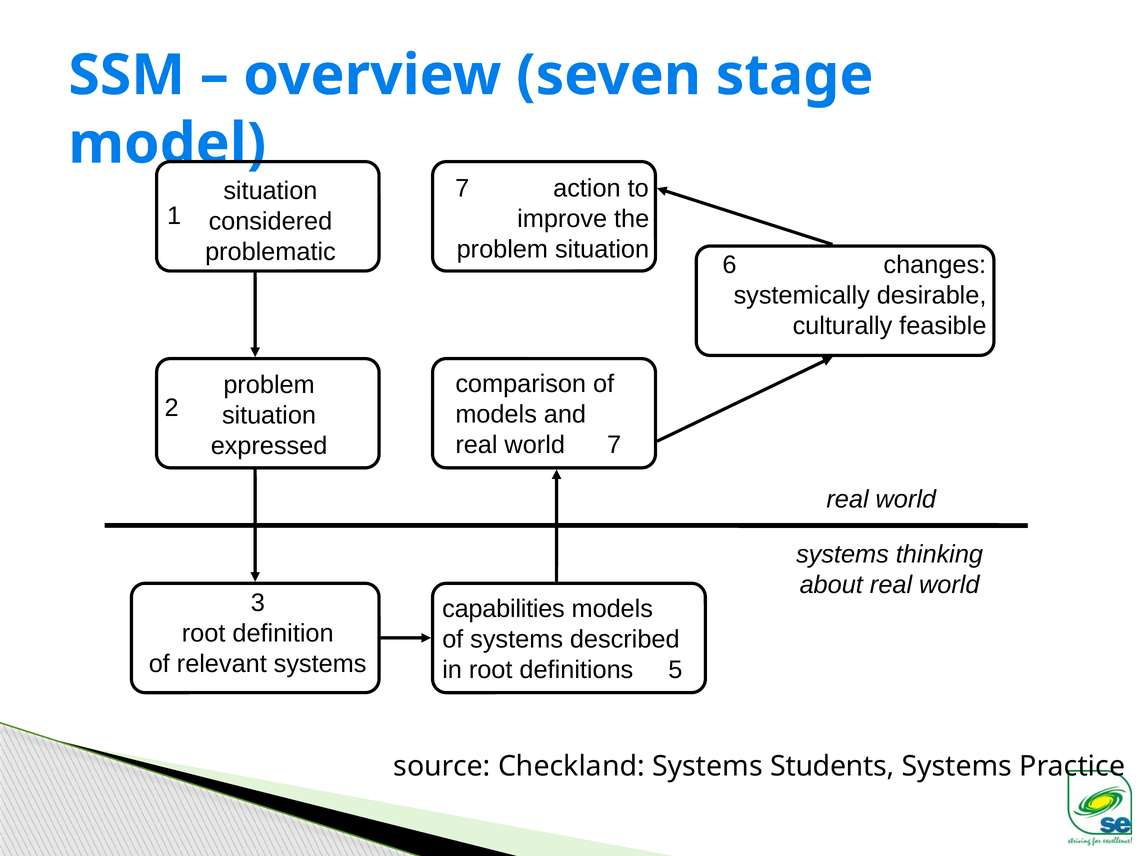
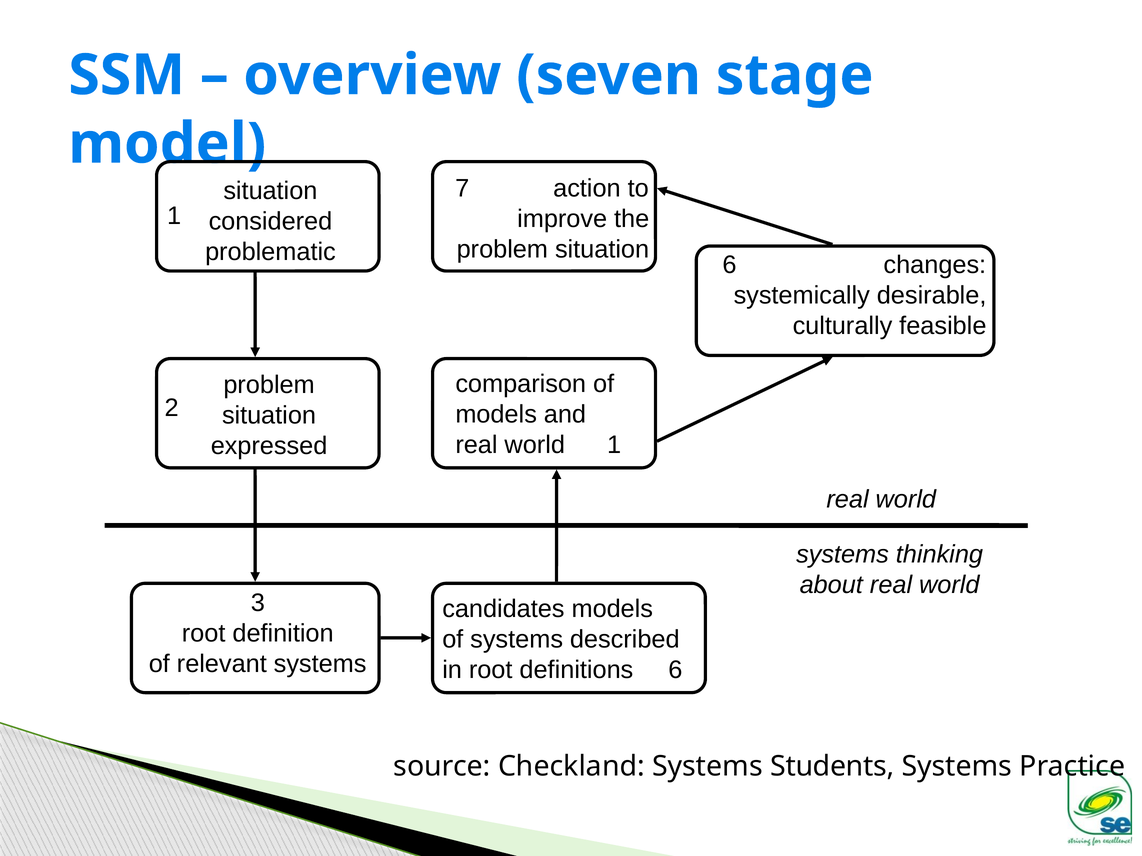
world 7: 7 -> 1 (614, 445)
capabilities: capabilities -> candidates (503, 609)
definitions 5: 5 -> 6 (675, 670)
